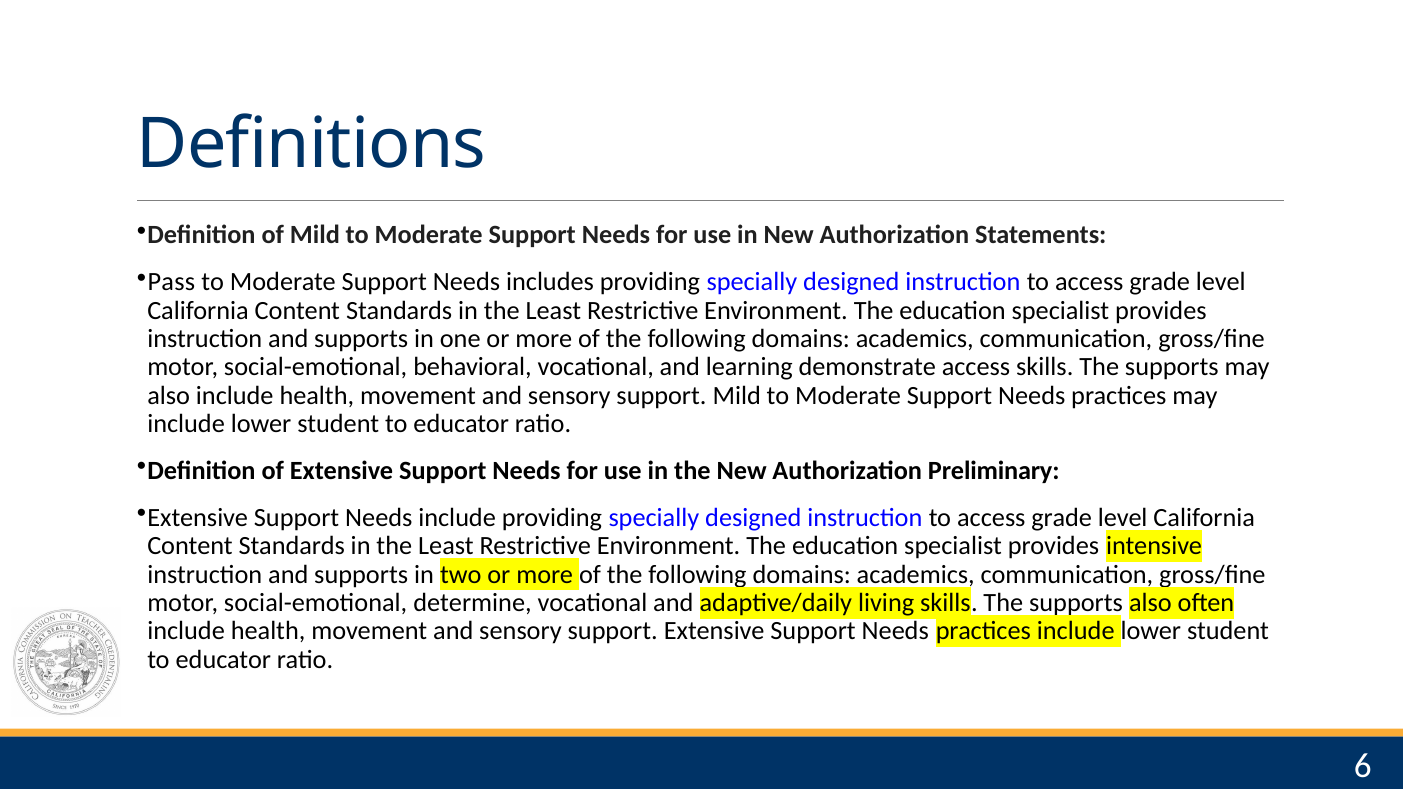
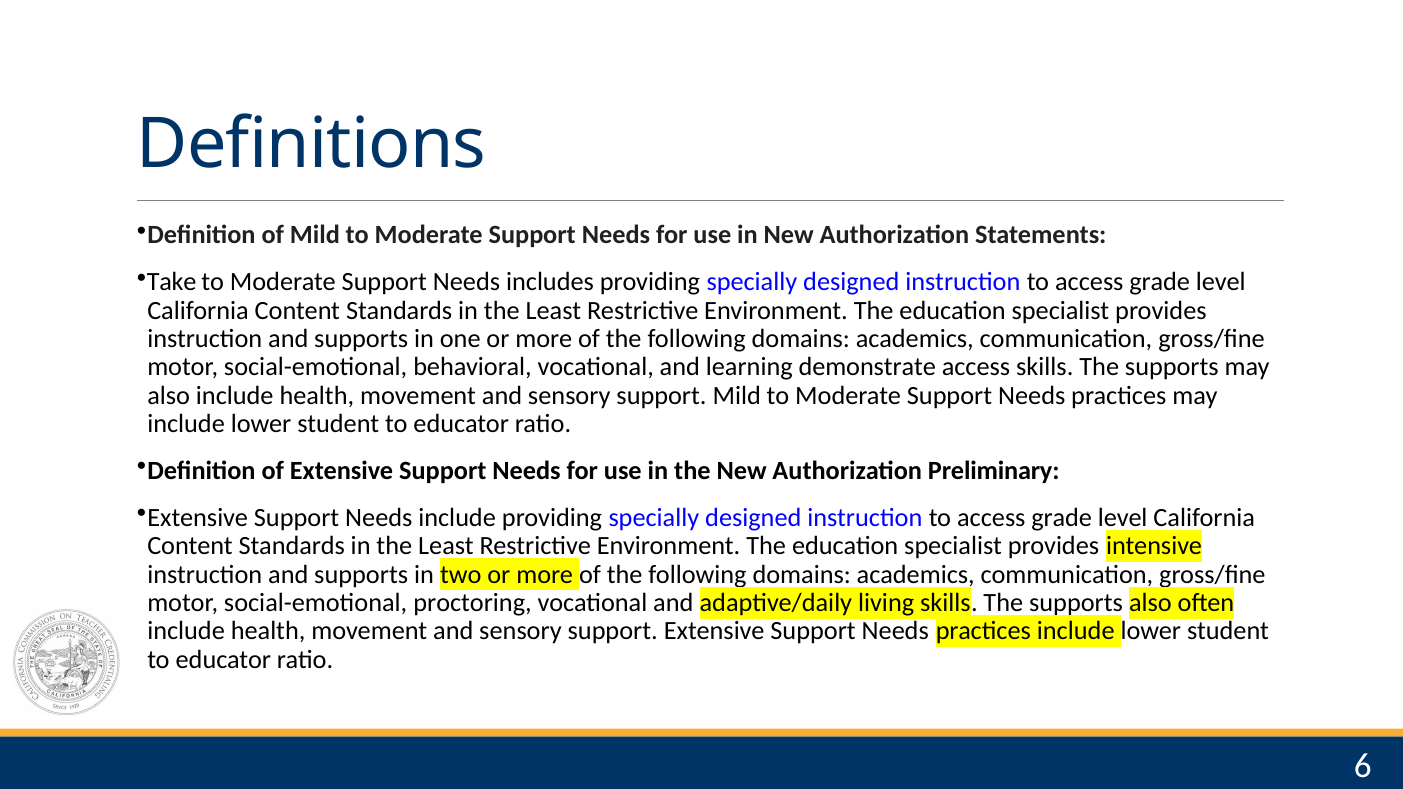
Pass: Pass -> Take (172, 282)
determine: determine -> proctoring (473, 603)
